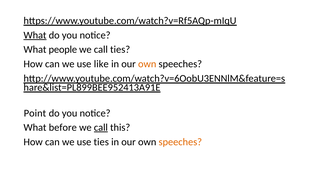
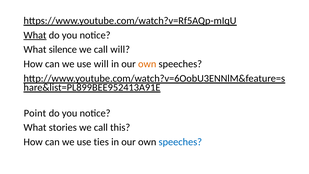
people: people -> silence (63, 50)
call ties: ties -> will (120, 50)
use like: like -> will (101, 64)
before: before -> stories (63, 127)
call underline: present -> none (101, 127)
speeches colour: orange -> blue (180, 142)
